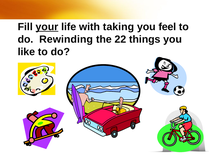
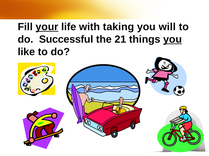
feel: feel -> will (167, 27)
Rewinding: Rewinding -> Successful (66, 39)
22: 22 -> 21 (120, 39)
you underline: none -> present (173, 39)
